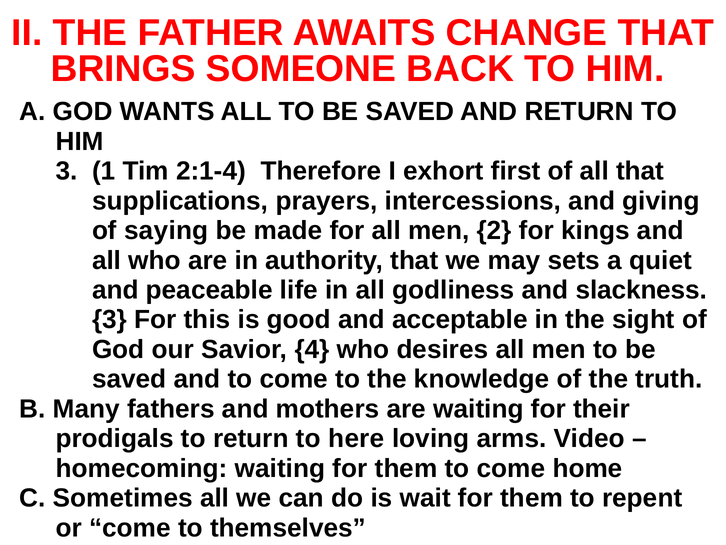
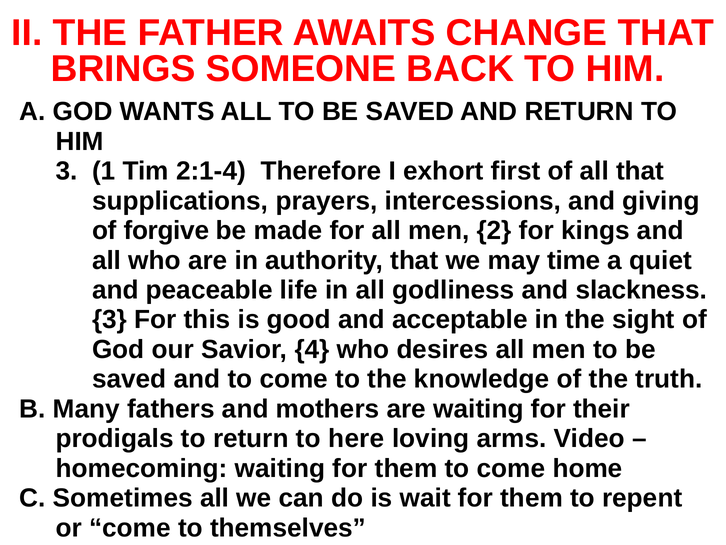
saying: saying -> forgive (166, 230)
sets: sets -> time (574, 260)
